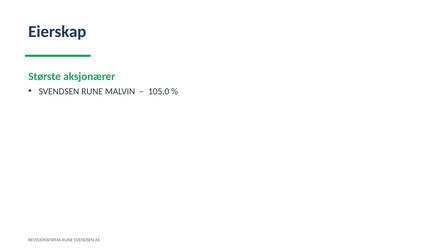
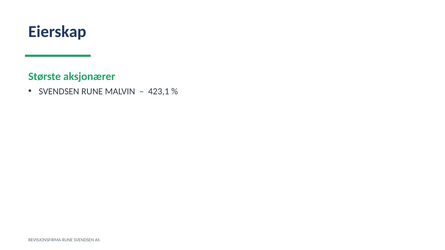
105,0: 105,0 -> 423,1 (159, 92)
